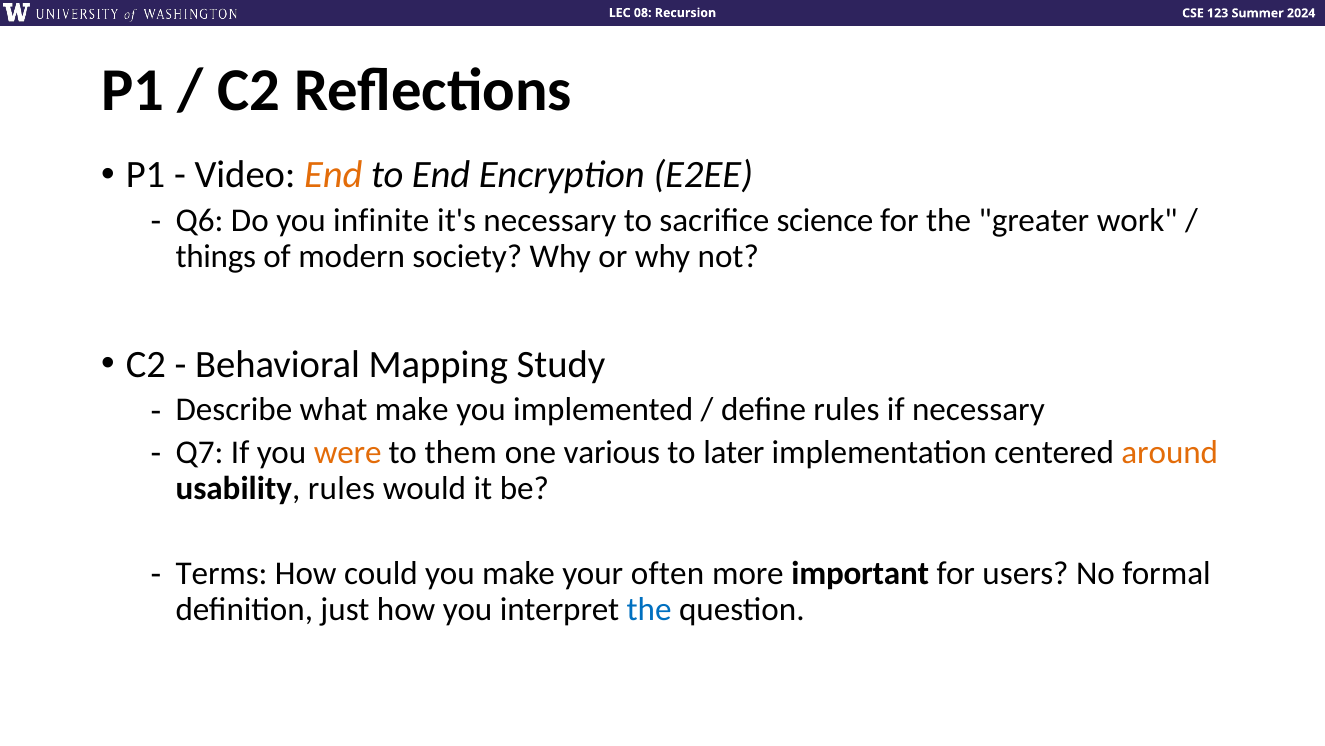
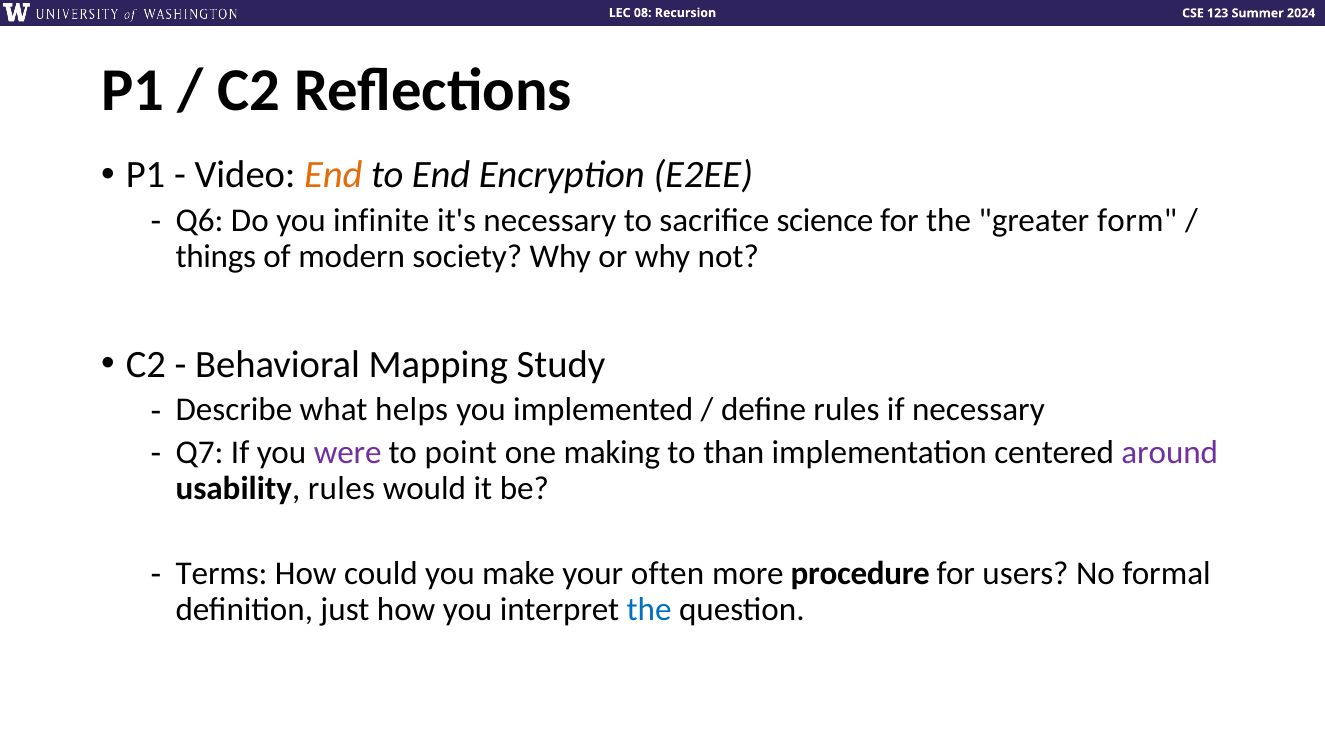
work: work -> form (1137, 220)
what make: make -> helps (412, 410)
were colour: orange -> purple (348, 452)
them: them -> point (461, 452)
various: various -> making (612, 452)
later: later -> than (734, 452)
around colour: orange -> purple (1170, 452)
important: important -> procedure (860, 573)
